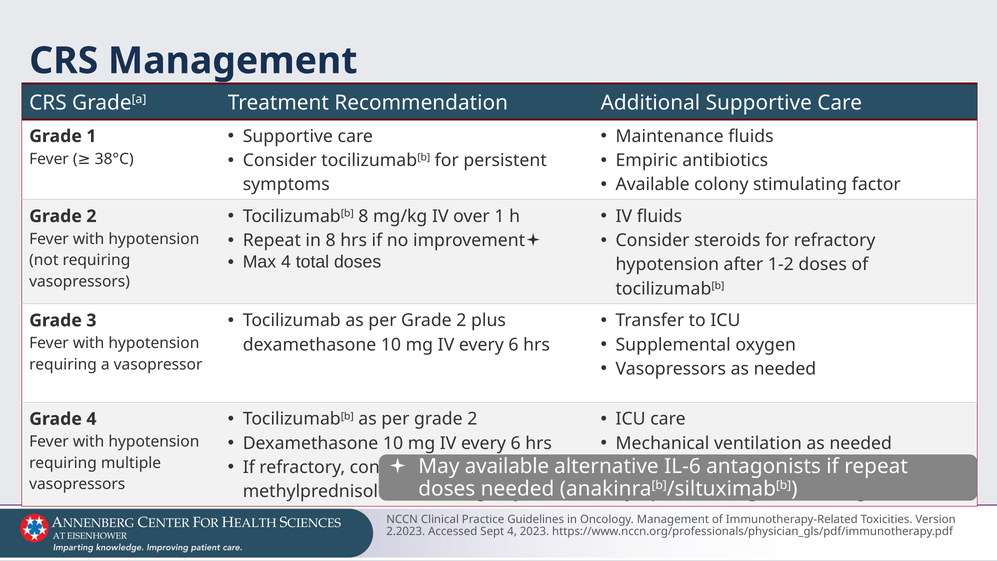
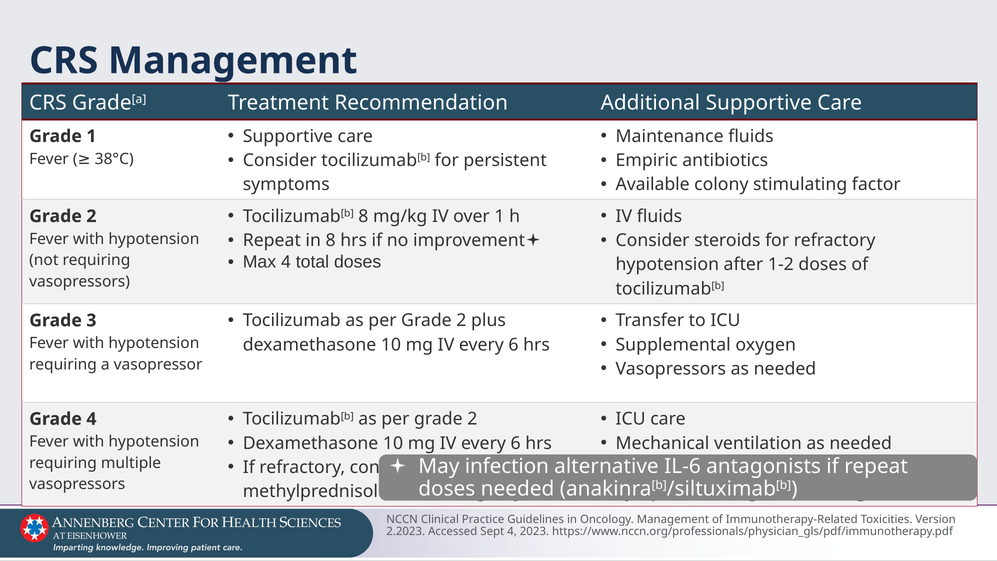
May available: available -> infection (507, 466)
